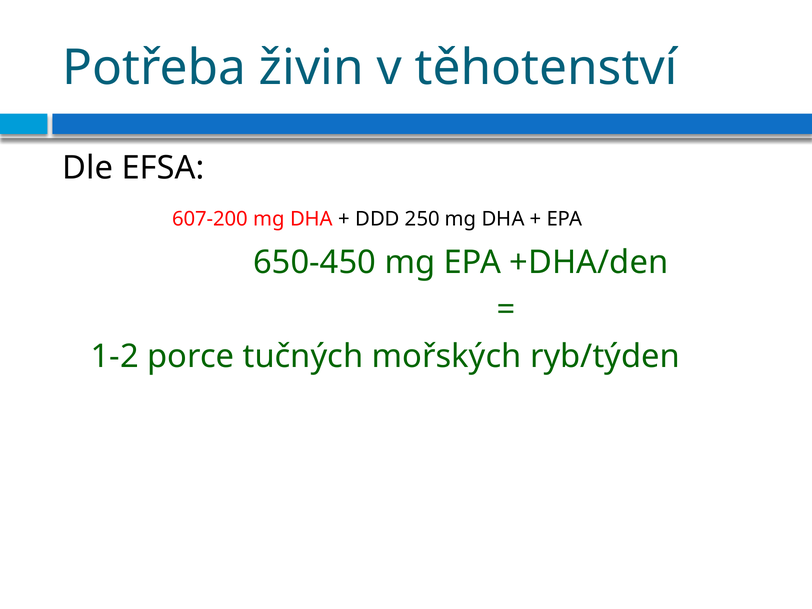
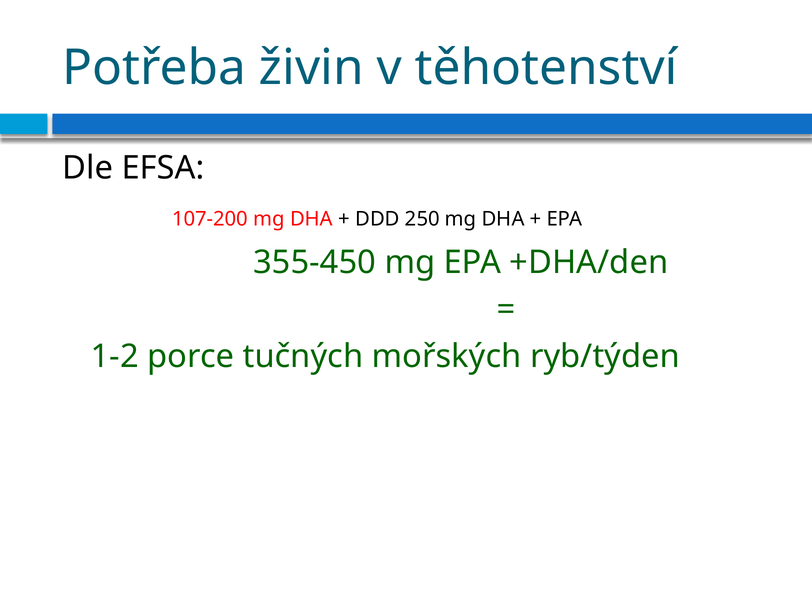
607-200: 607-200 -> 107-200 (210, 219)
650-450: 650-450 -> 355-450 (315, 262)
